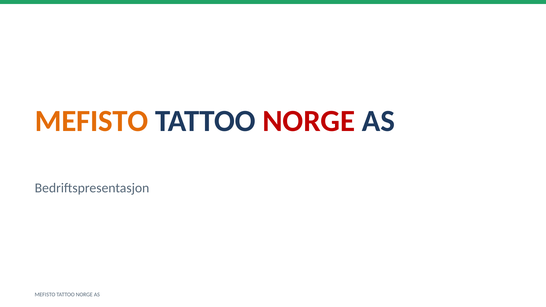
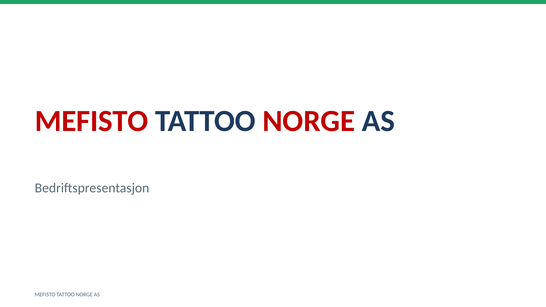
MEFISTO colour: orange -> red (92, 121)
